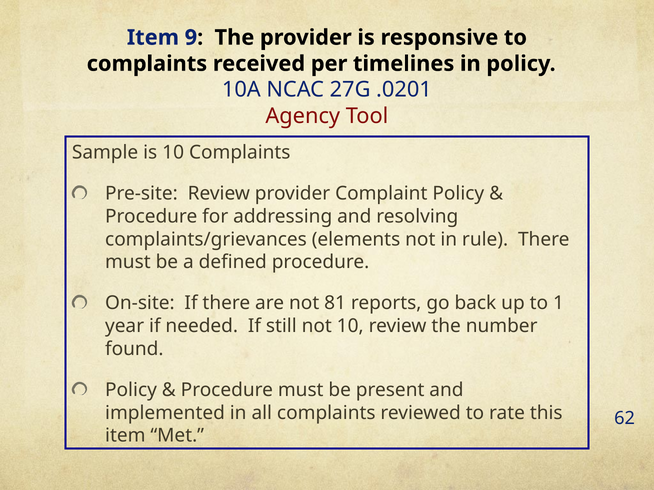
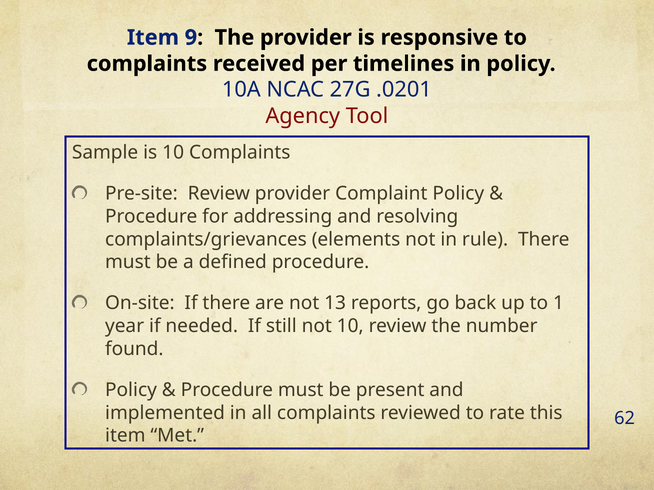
81: 81 -> 13 (335, 303)
